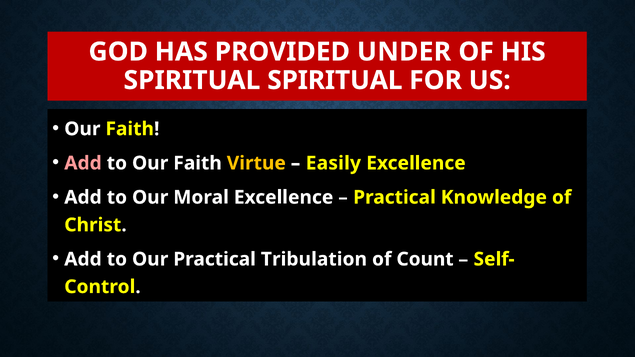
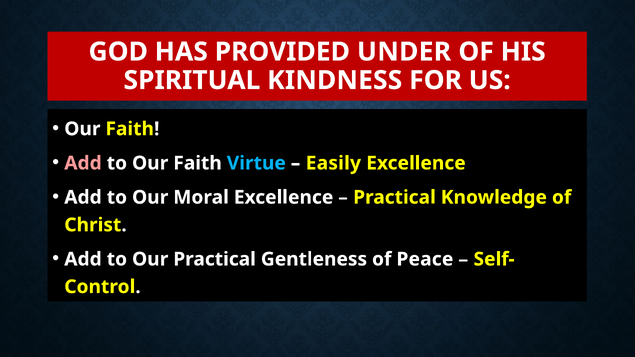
SPIRITUAL SPIRITUAL: SPIRITUAL -> KINDNESS (335, 80)
Virtue colour: yellow -> light blue (256, 163)
Tribulation: Tribulation -> Gentleness (314, 259)
Count: Count -> Peace (425, 259)
